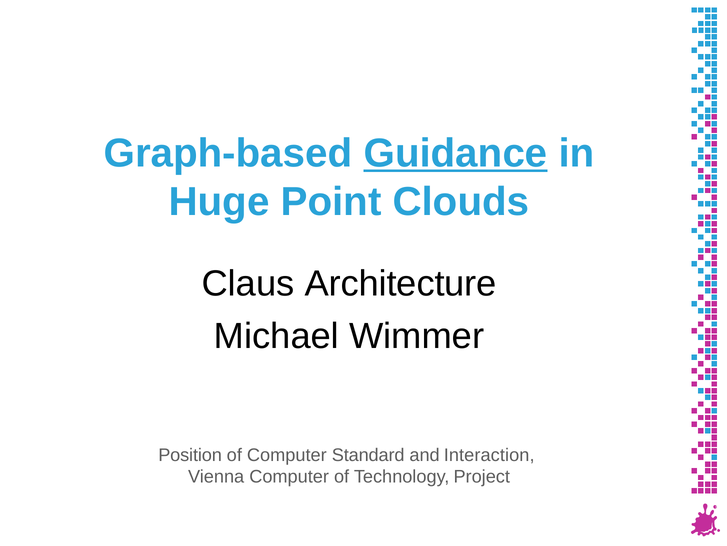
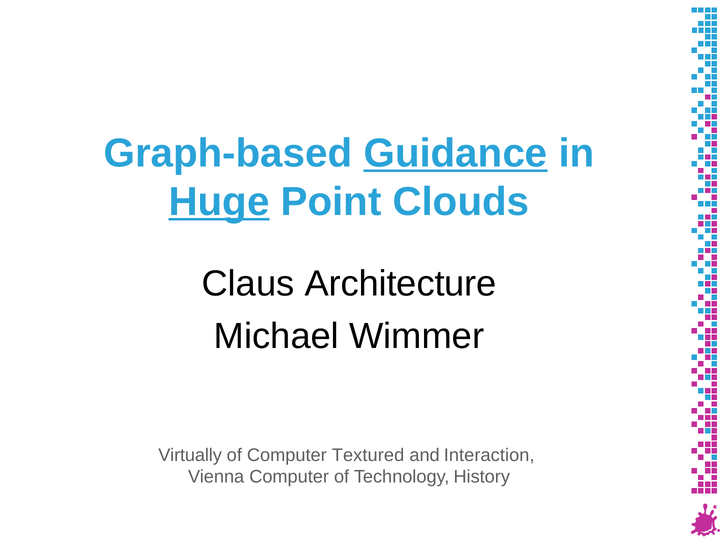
Huge underline: none -> present (219, 202)
Position: Position -> Virtually (190, 454)
Standard: Standard -> Textured (368, 454)
Project: Project -> History (482, 476)
